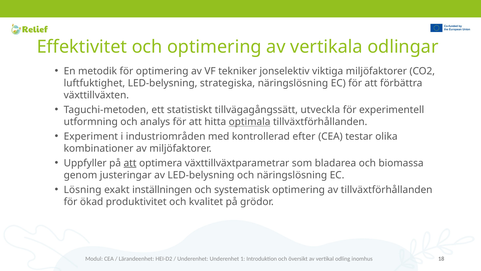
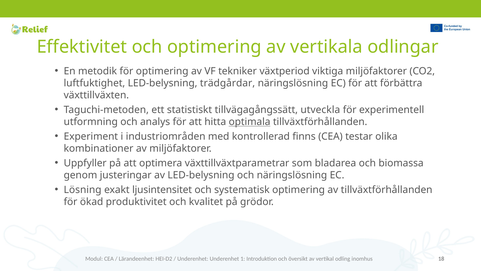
jonselektiv: jonselektiv -> växtperiod (285, 71)
strategiska: strategiska -> trädgårdar (228, 83)
efter: efter -> finns (304, 136)
att underline: present -> none (130, 163)
inställningen: inställningen -> ljusintensitet (162, 189)
